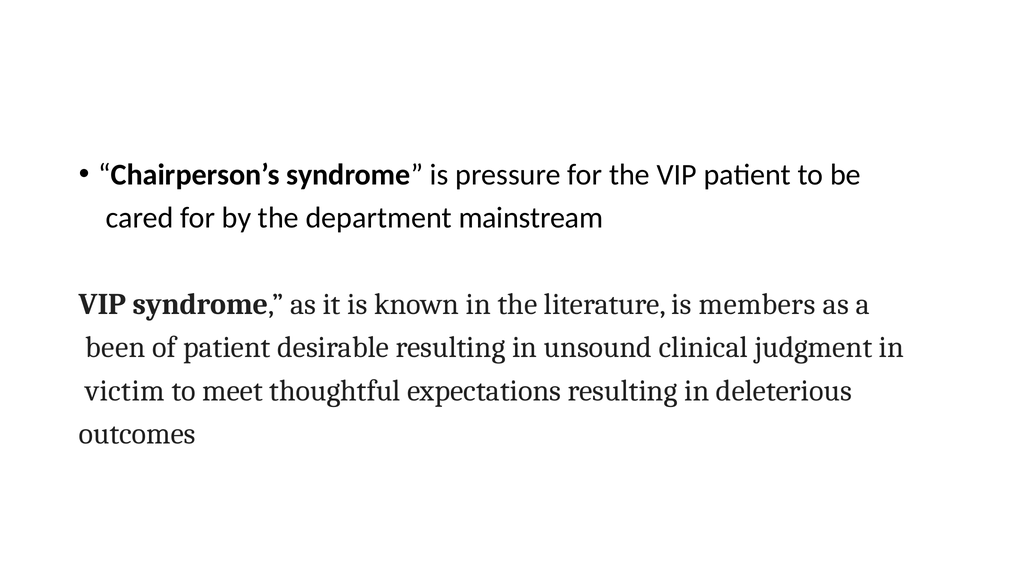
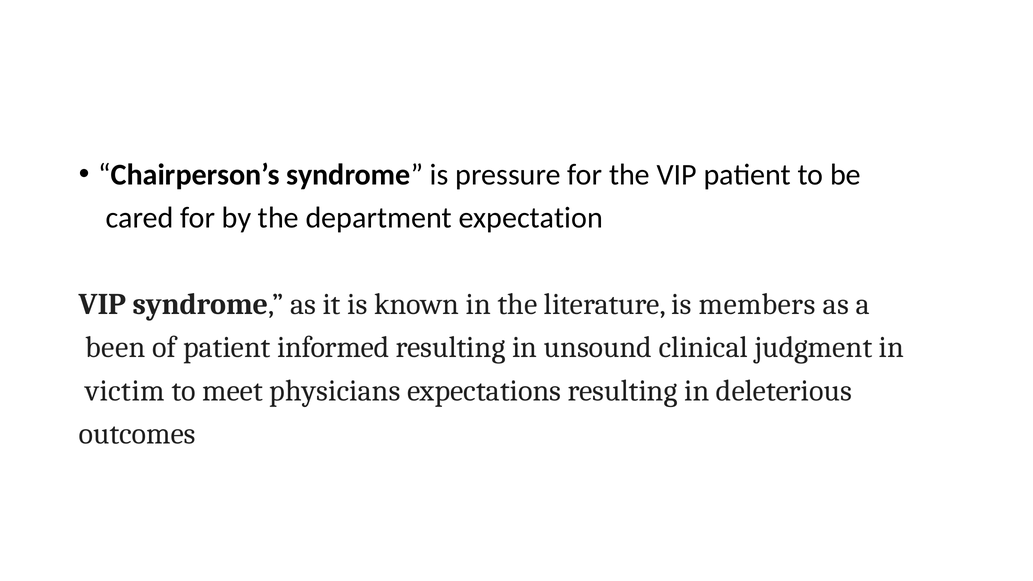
mainstream: mainstream -> expectation (531, 218)
desirable: desirable -> informed (333, 348)
thoughtful: thoughtful -> physicians (335, 391)
